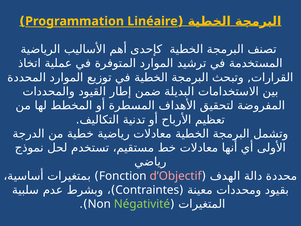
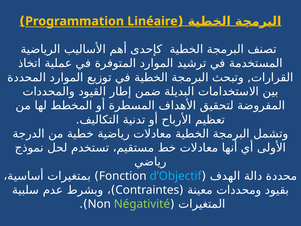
d’Objectif colour: pink -> light blue (176, 176)
